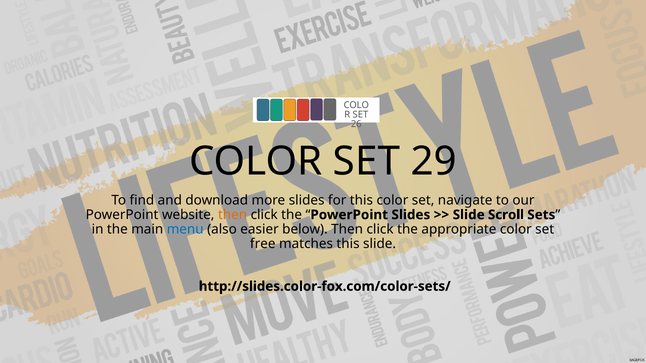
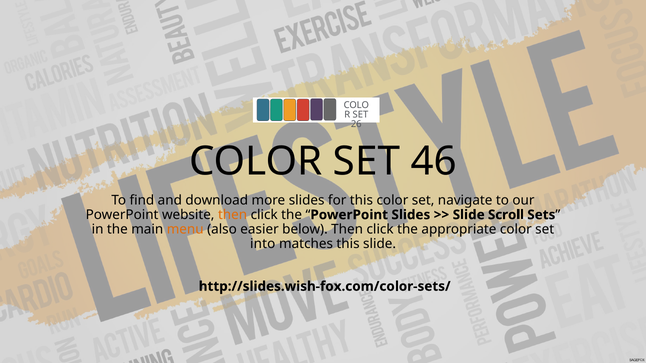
29: 29 -> 46 (434, 161)
menu colour: blue -> orange (185, 230)
free: free -> into (263, 244)
http://slides.color-fox.com/color-sets/: http://slides.color-fox.com/color-sets/ -> http://slides.wish-fox.com/color-sets/ (325, 287)
